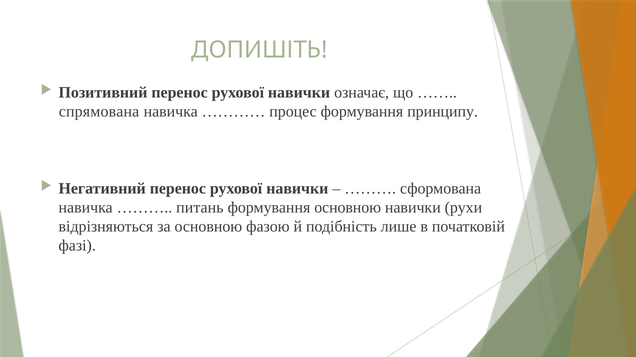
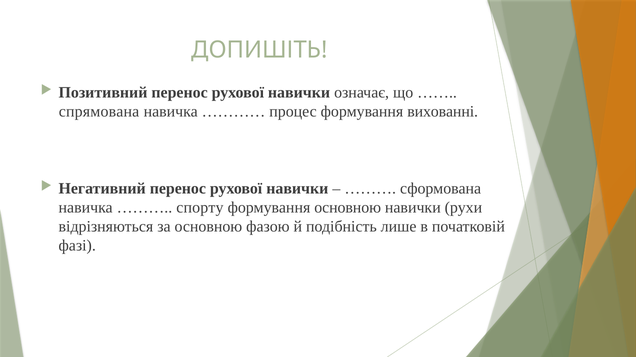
принципу: принципу -> вихованні (443, 112)
питань: питань -> спорту (200, 208)
